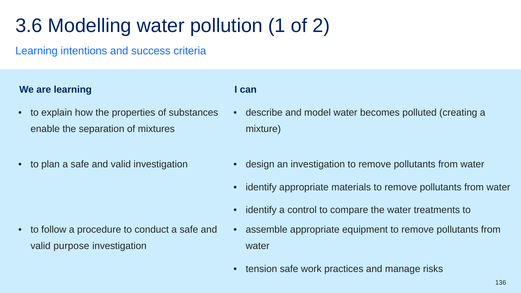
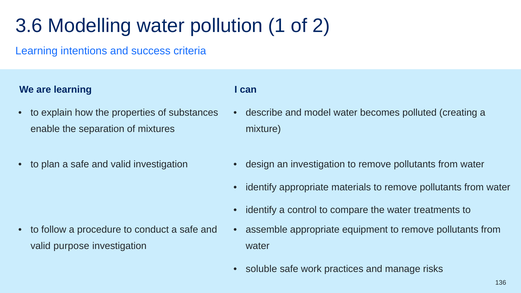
tension: tension -> soluble (261, 269)
